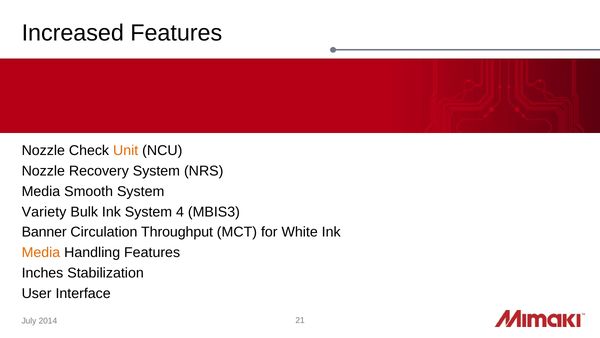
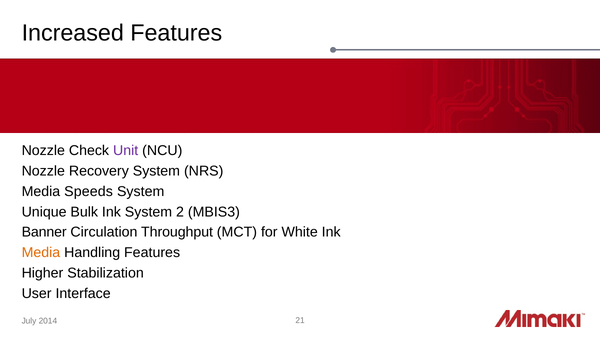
Unit colour: orange -> purple (126, 151)
Smooth: Smooth -> Speeds (89, 191)
Variety: Variety -> Unique (44, 212)
4: 4 -> 2 (180, 212)
Inches: Inches -> Higher (42, 273)
